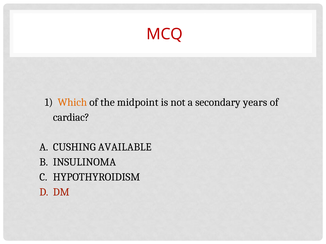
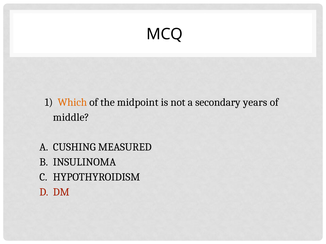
MCQ colour: red -> black (165, 34)
cardiac: cardiac -> middle (71, 117)
AVAILABLE: AVAILABLE -> MEASURED (125, 147)
